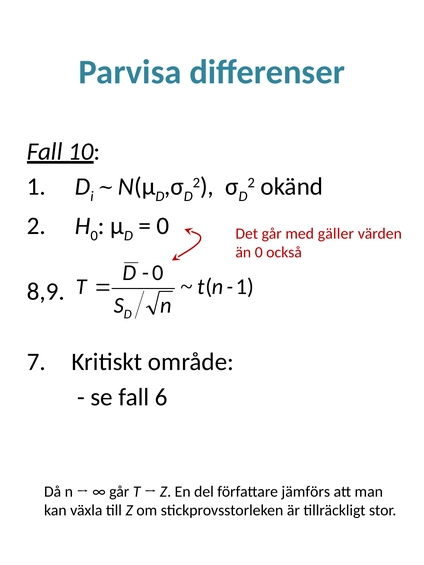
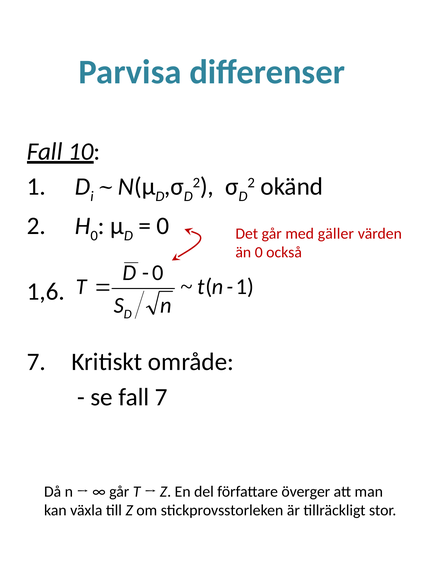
8,9: 8,9 -> 1,6 (46, 292)
fall 6: 6 -> 7 (161, 397)
jämförs: jämförs -> överger (306, 492)
